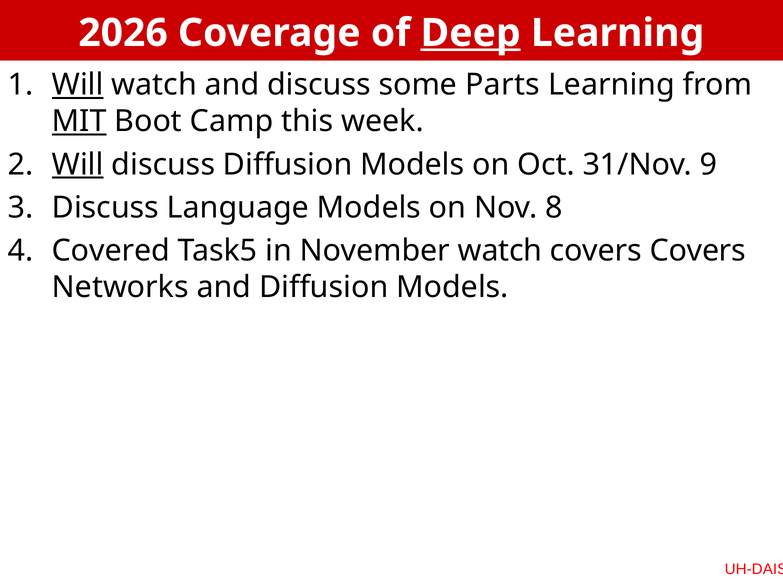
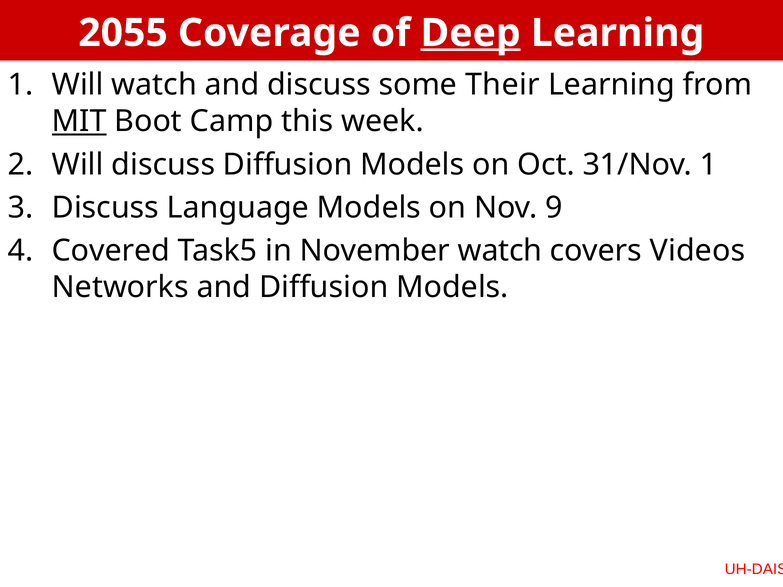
2026: 2026 -> 2055 (123, 33)
Will underline: present -> none (78, 85)
Parts: Parts -> Their (502, 85)
Will underline: present -> none (78, 165)
31/Nov 9: 9 -> 1 (709, 165)
8: 8 -> 9 (554, 208)
covers Covers: Covers -> Videos (698, 251)
